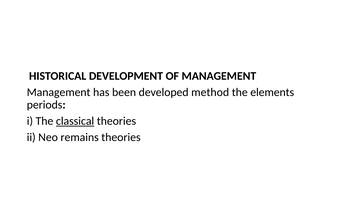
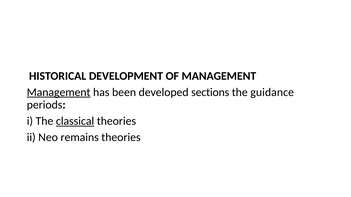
Management underline: none -> present (59, 92)
method: method -> sections (210, 92)
elements: elements -> guidance (272, 92)
